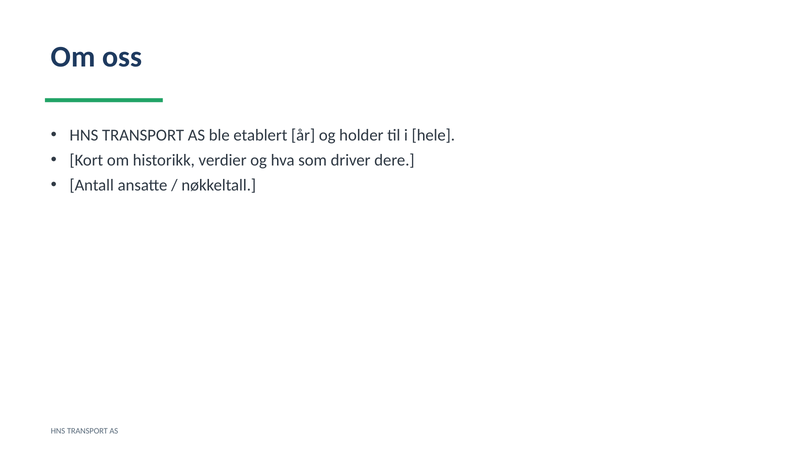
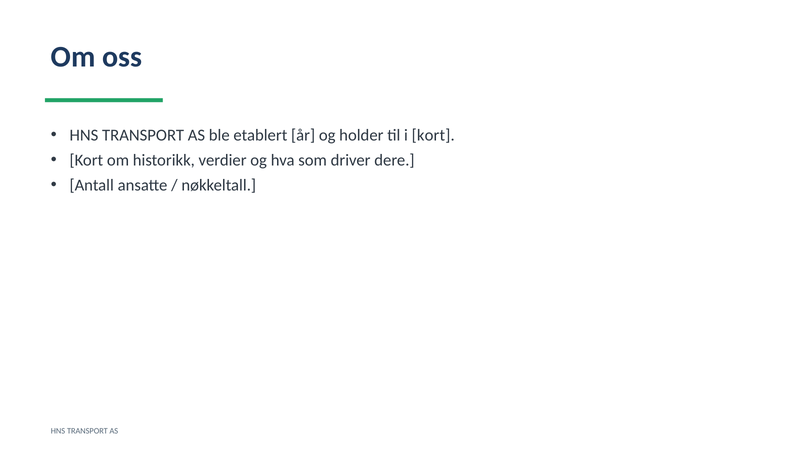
i hele: hele -> kort (433, 135)
